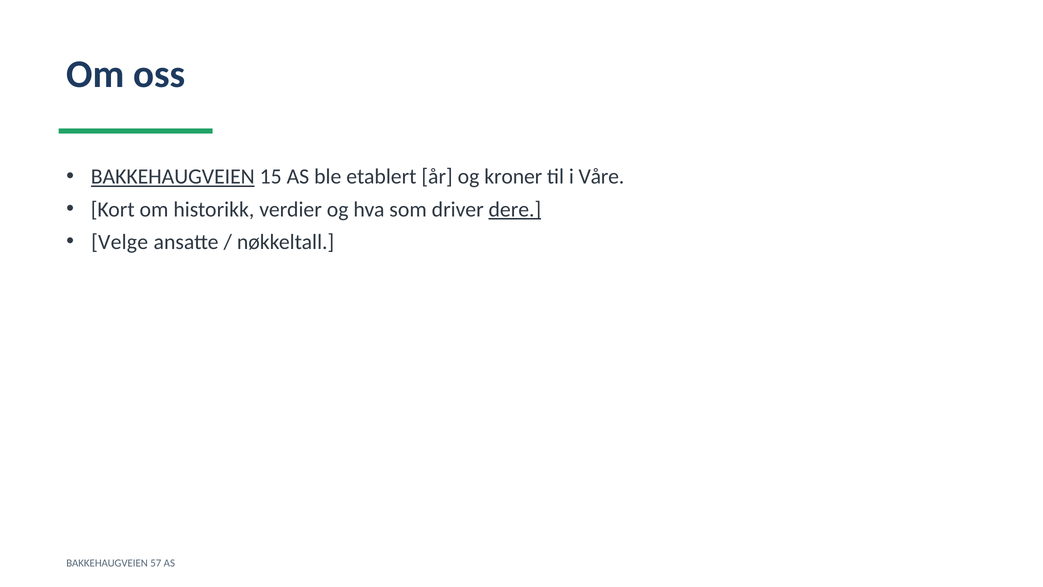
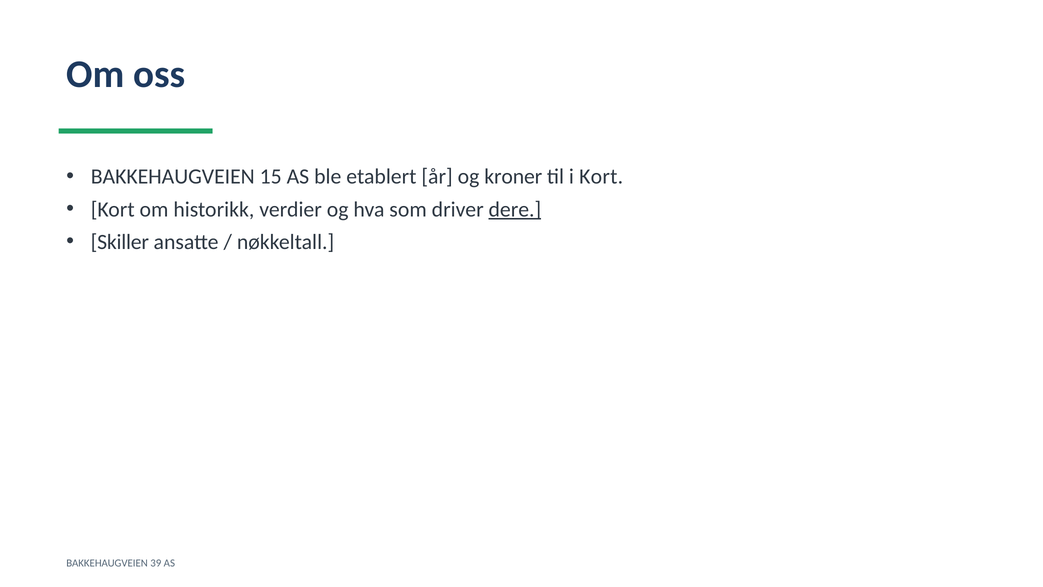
BAKKEHAUGVEIEN underline: present -> none (173, 177)
i Våre: Våre -> Kort (601, 177)
Velge: Velge -> Skiller (120, 242)
57: 57 -> 39 (156, 563)
